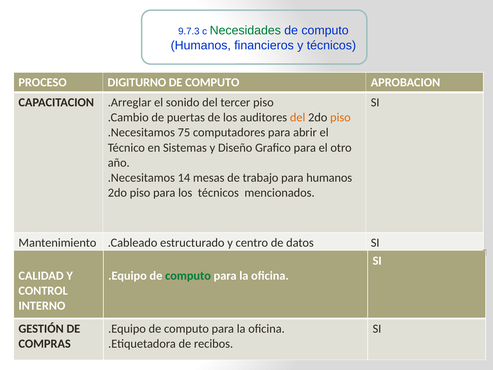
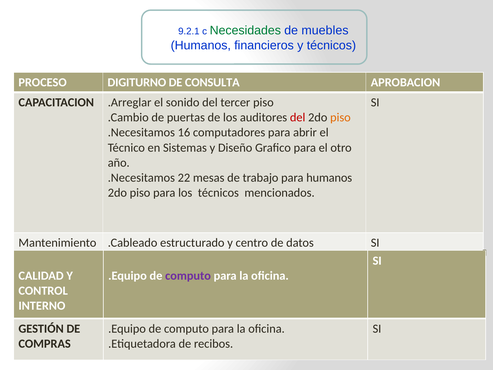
9.7.3: 9.7.3 -> 9.2.1 (189, 31)
computo: computo -> muebles (325, 31)
COMPUTO: COMPUTO -> CONSULTA (212, 82)
del colour: orange -> red (298, 117)
75: 75 -> 16 (184, 132)
14: 14 -> 22 (184, 178)
computo colour: green -> purple (188, 276)
